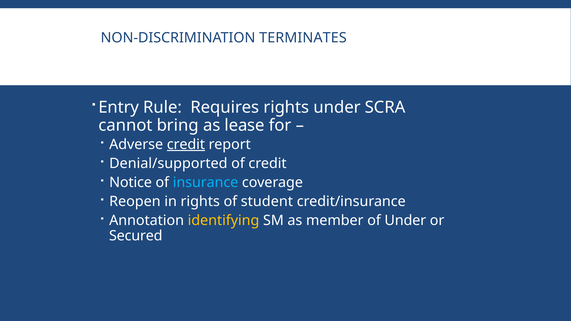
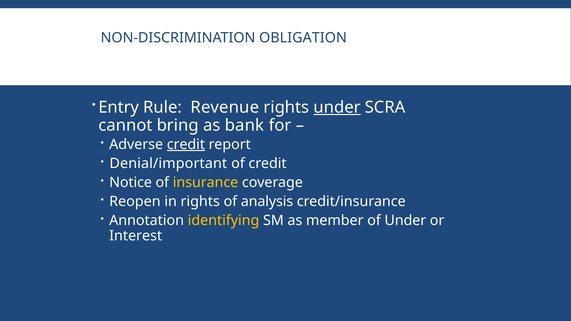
TERMINATES: TERMINATES -> OBLIGATION (303, 38)
Requires: Requires -> Revenue (225, 107)
under underline: none -> present (337, 107)
lease: lease -> bank (244, 125)
Denial/supported: Denial/supported -> Denial/important (168, 163)
insurance colour: light blue -> yellow (206, 182)
student: student -> analysis (267, 201)
Secured: Secured -> Interest (136, 236)
